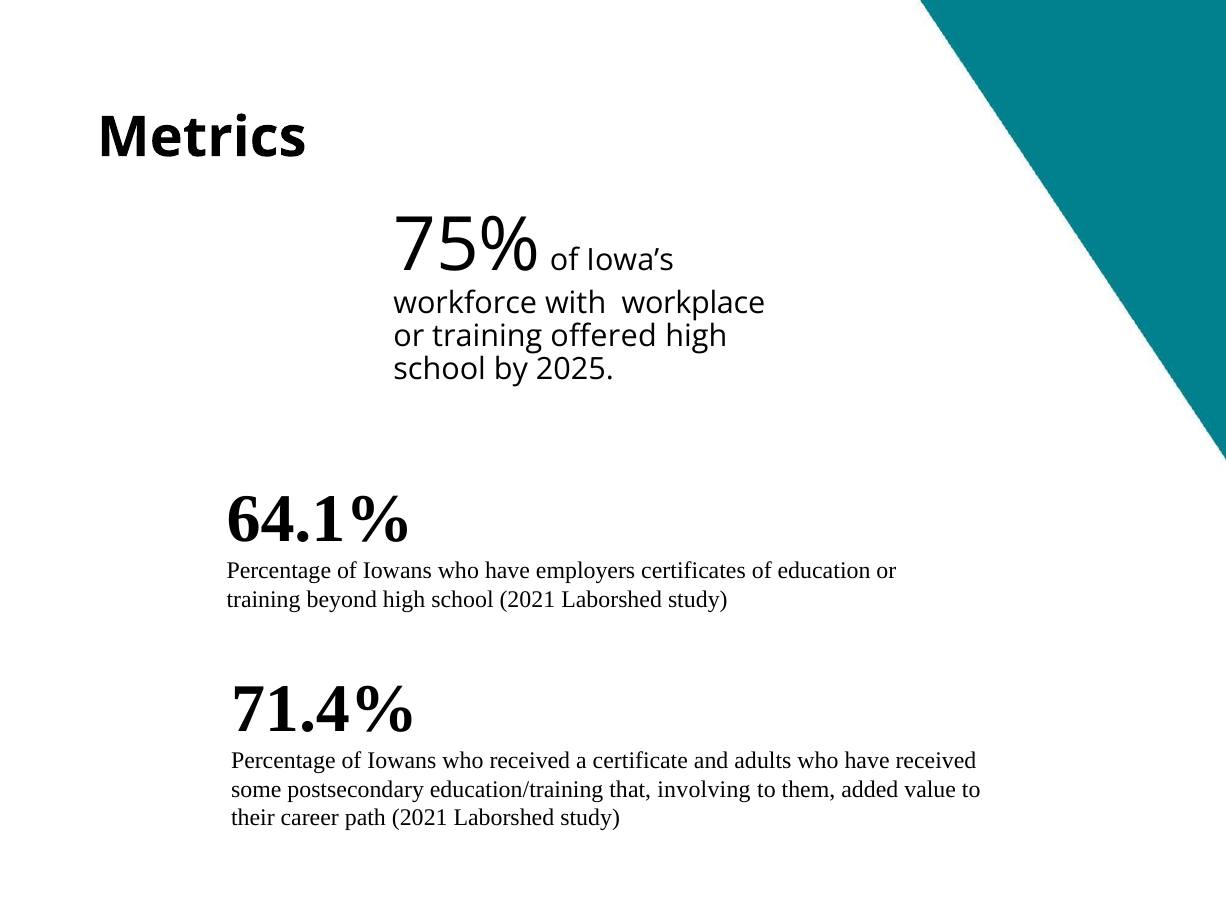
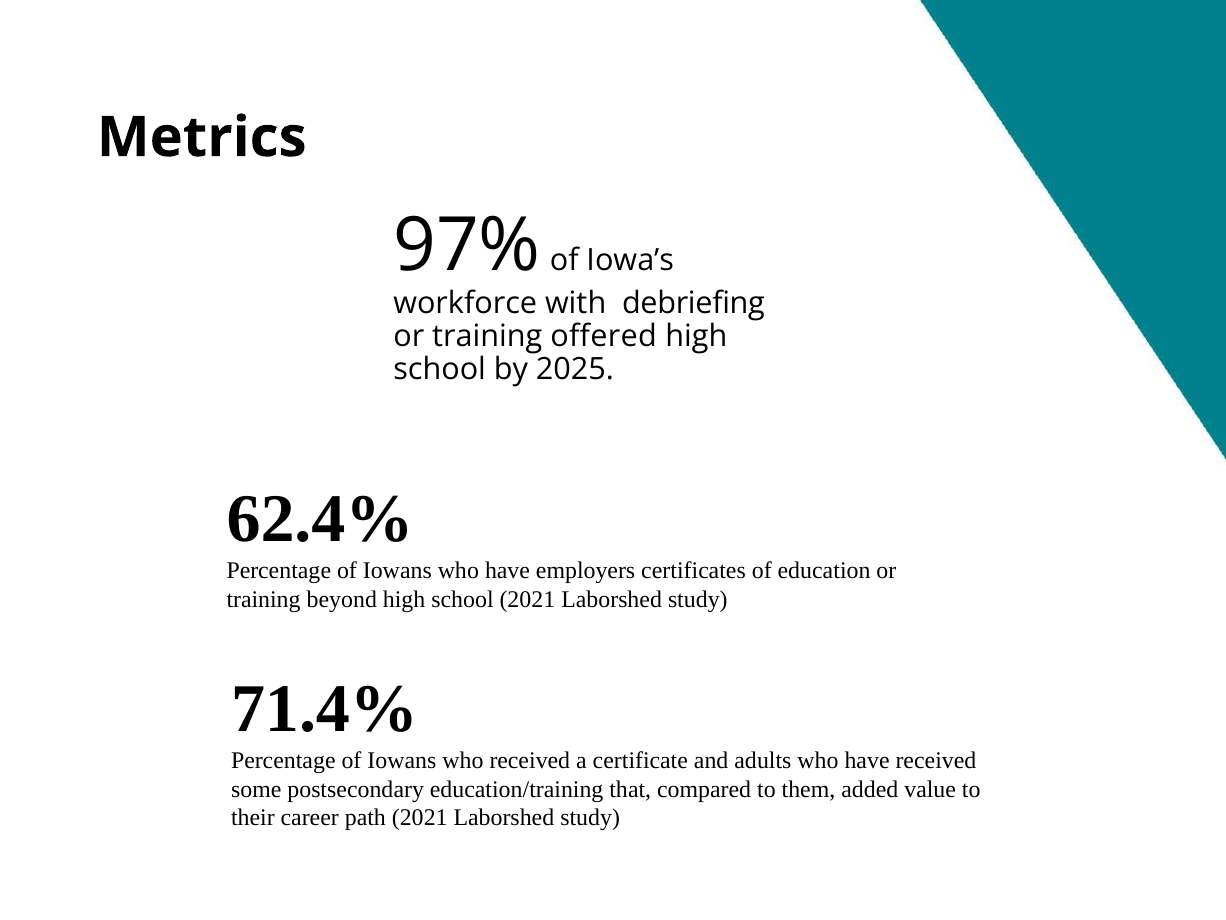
75%: 75% -> 97% (467, 246)
workplace: workplace -> debriefing (693, 303)
64.1%: 64.1% -> 62.4% (320, 519)
involving: involving -> compared (704, 789)
